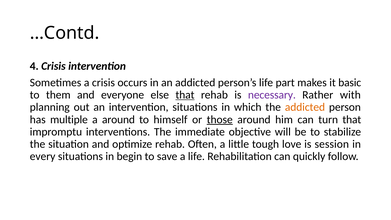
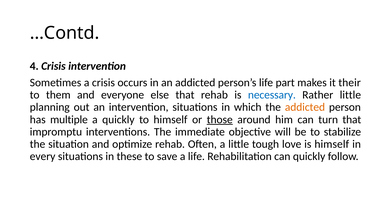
basic: basic -> their (350, 83)
that underline: present -> none (185, 95)
necessary colour: purple -> blue (272, 95)
Rather with: with -> little (350, 95)
a around: around -> quickly (118, 119)
is session: session -> himself (332, 144)
begin: begin -> these (129, 156)
